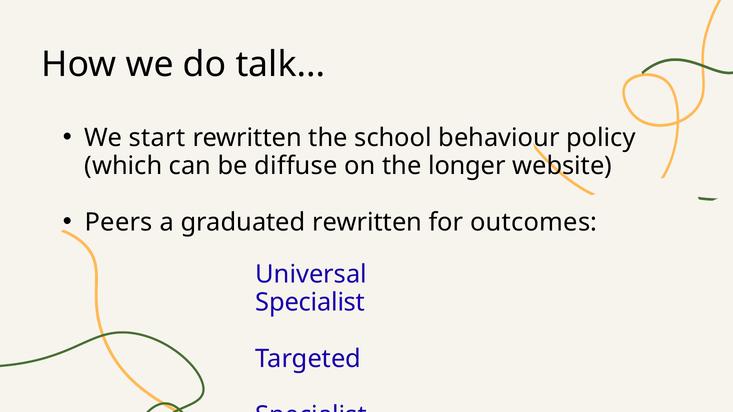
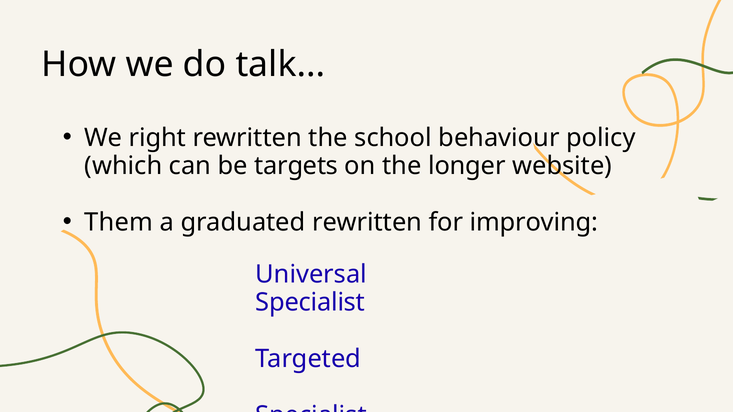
start: start -> right (157, 138)
diffuse: diffuse -> targets (296, 166)
Peers: Peers -> Them (119, 223)
outcomes: outcomes -> improving (534, 223)
